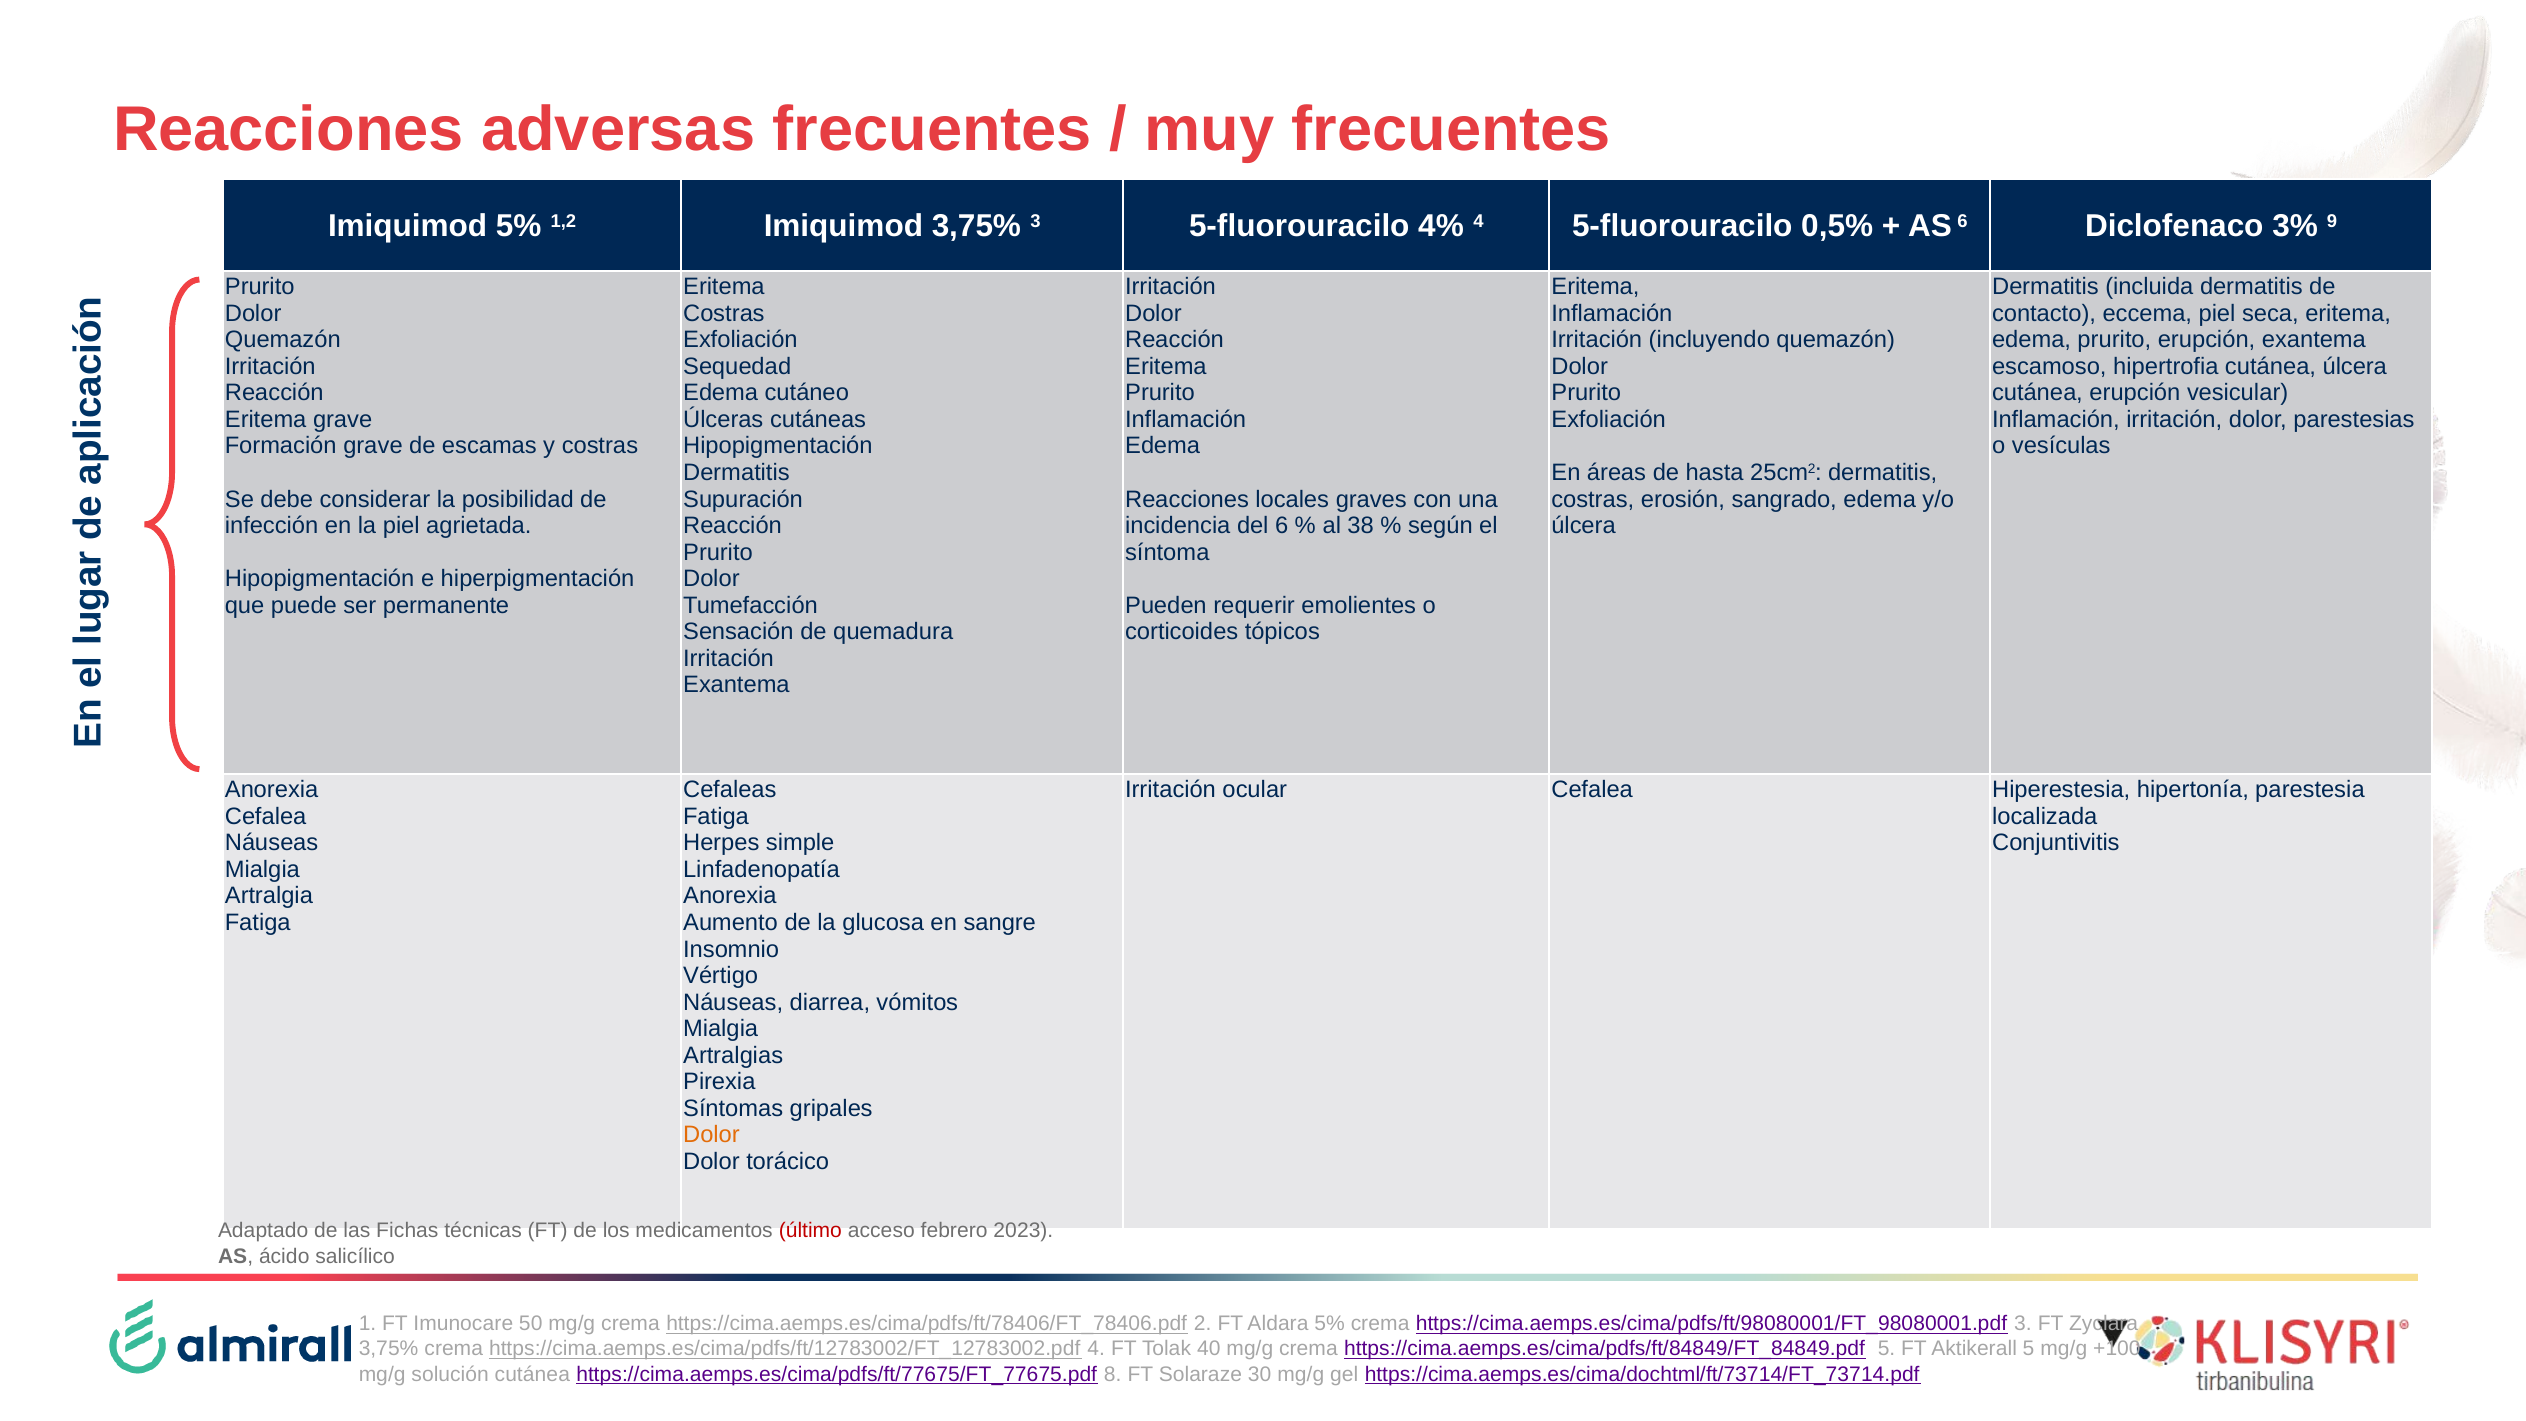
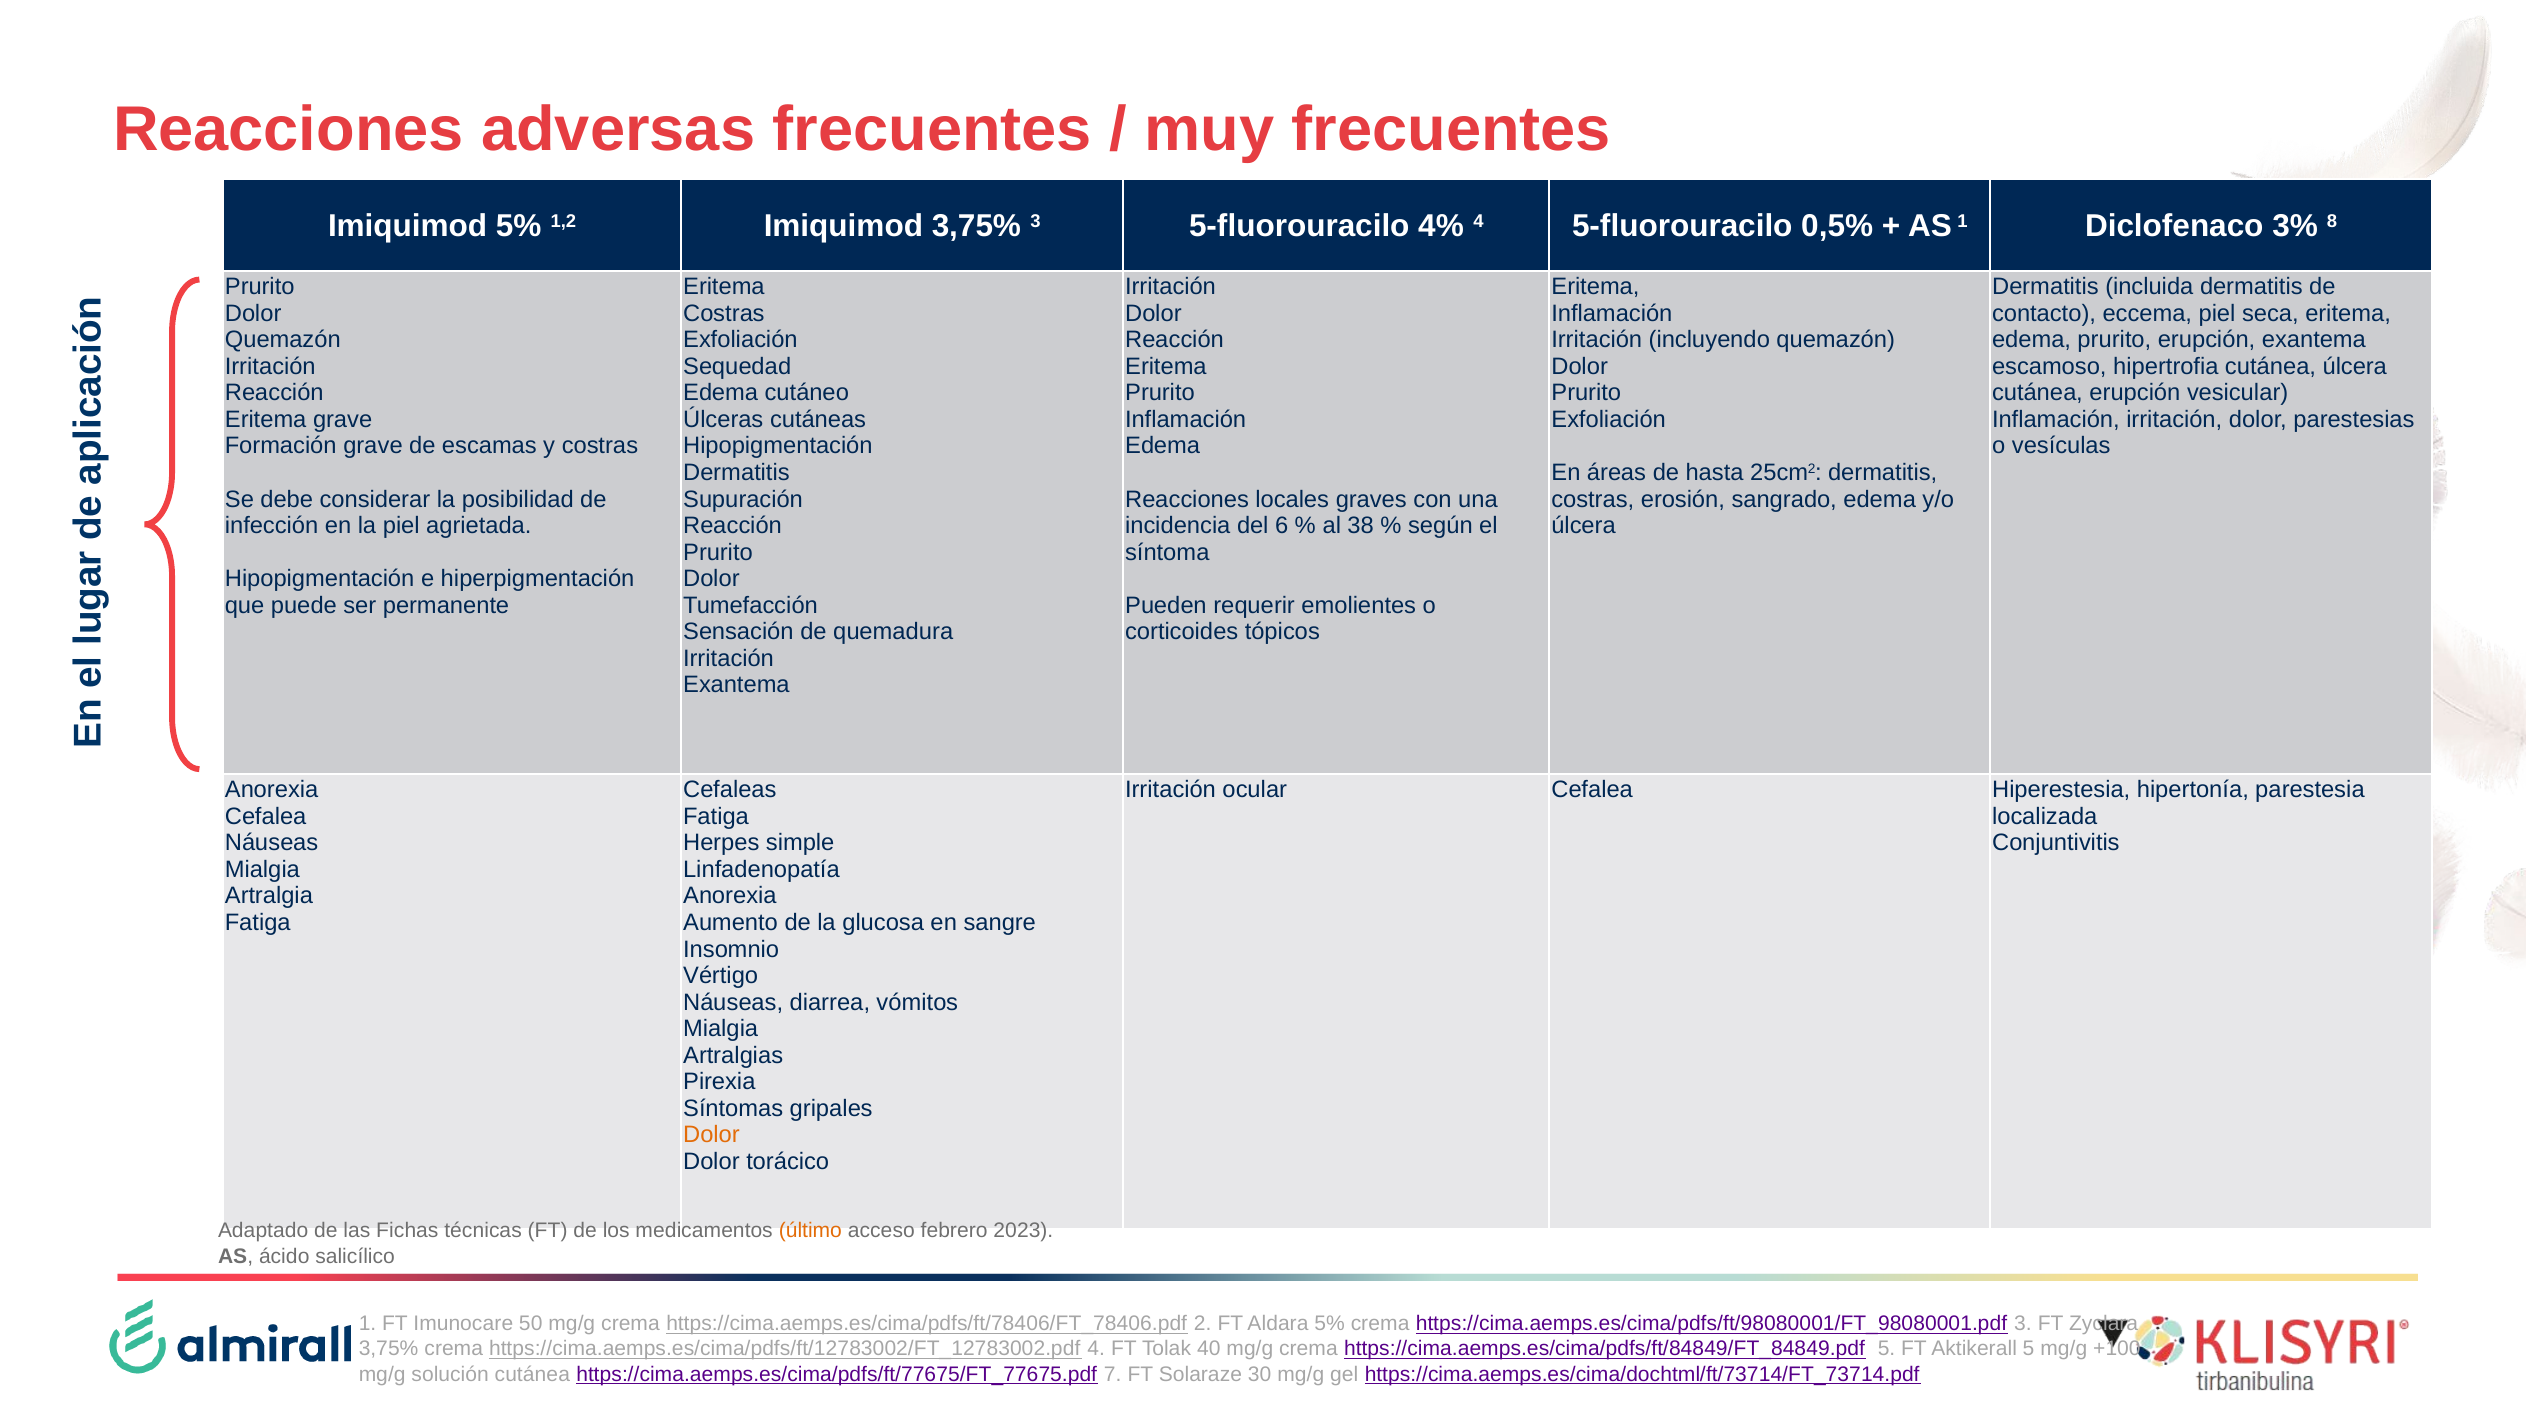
AS 6: 6 -> 1 (1963, 221)
9: 9 -> 8 (2332, 221)
último colour: red -> orange (810, 1231)
8: 8 -> 7 (1113, 1374)
